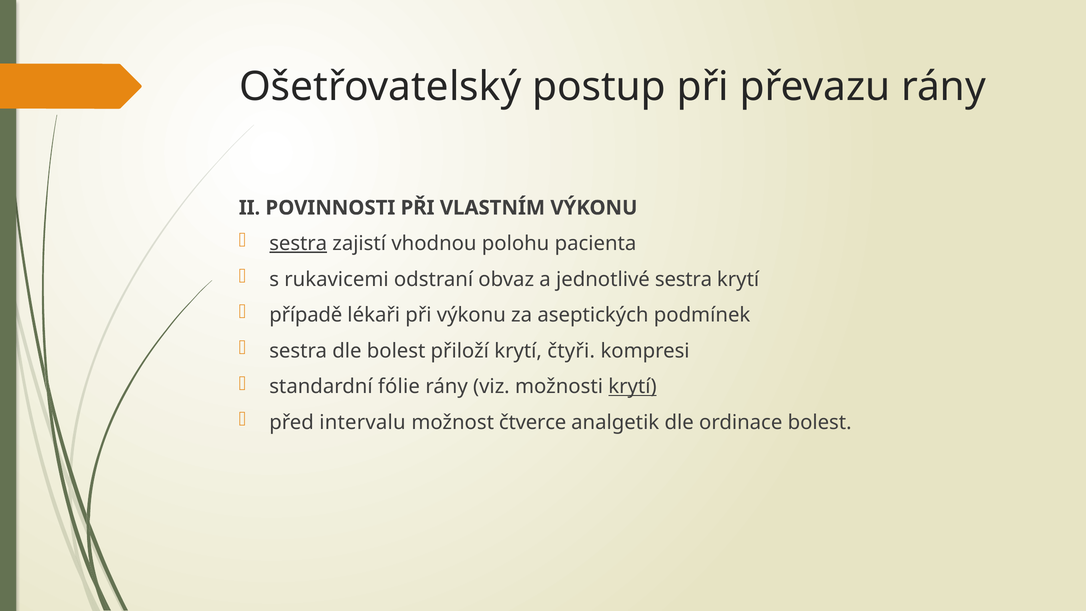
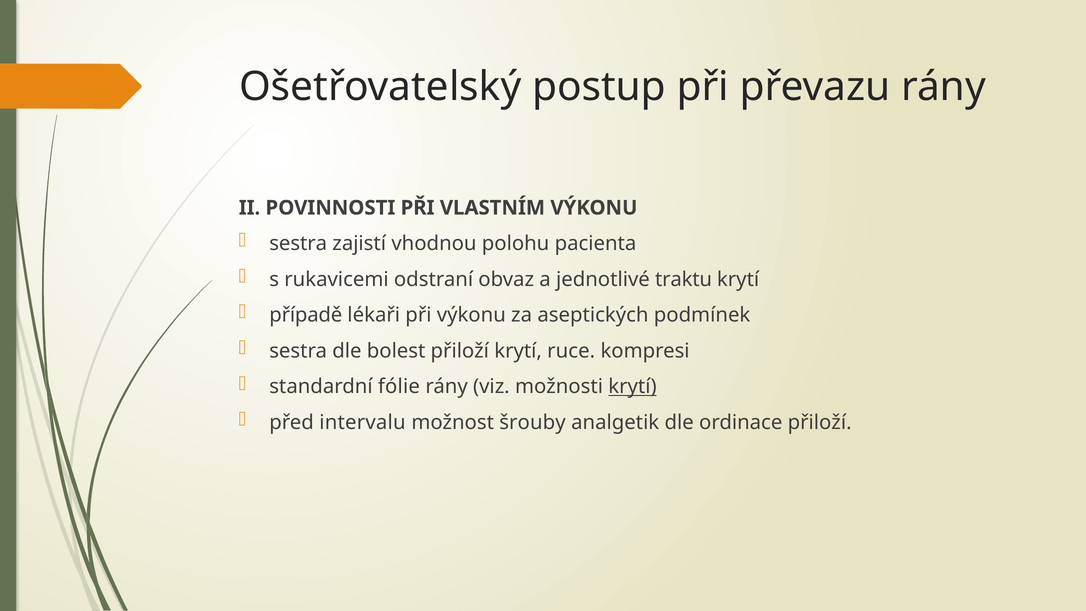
sestra underline: present -> none (298, 244)
jednotlivé sestra: sestra -> traktu (684, 279)
čtyři: čtyři -> ruce (571, 351)
čtverce: čtverce -> šrouby (532, 422)
ordinace bolest: bolest -> přiloží (820, 422)
